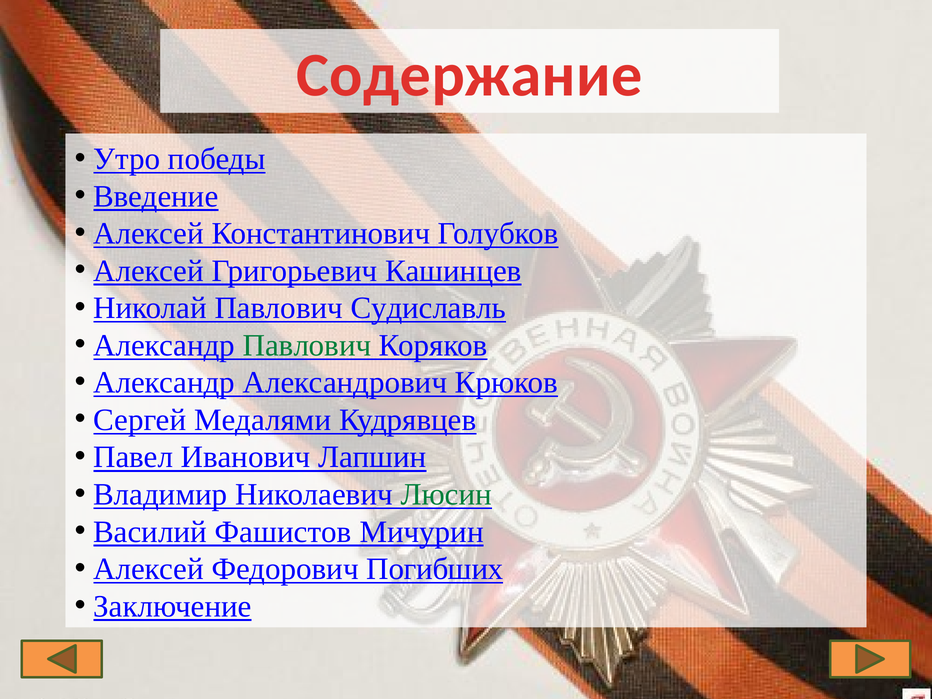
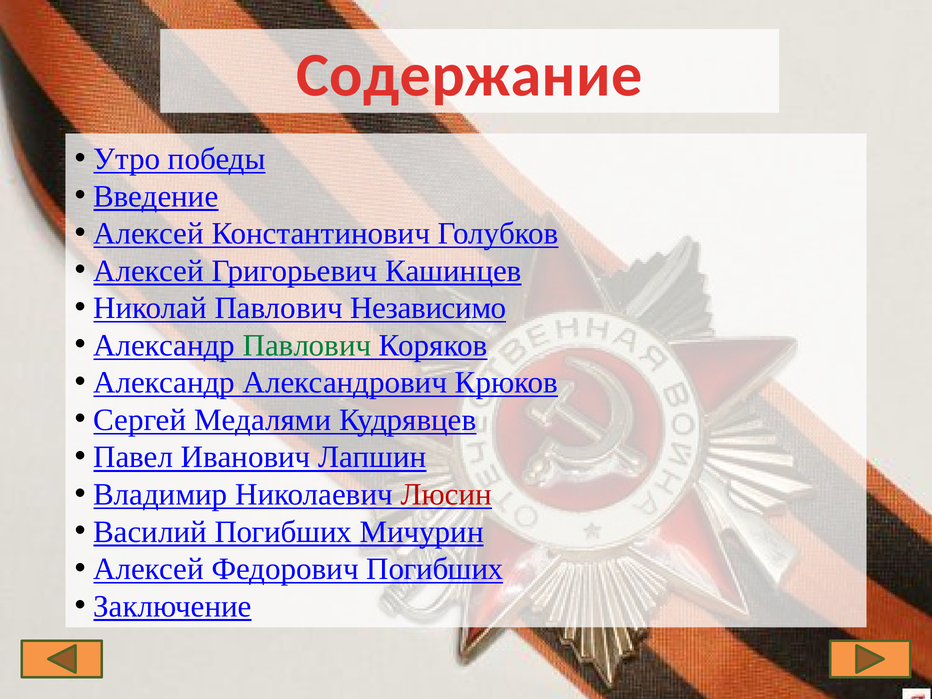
Судиславль: Судиславль -> Независимо (428, 308)
Люсин colour: green -> red (446, 494)
Василий Фашистов: Фашистов -> Погибших (283, 532)
